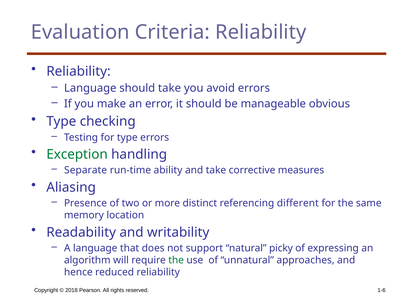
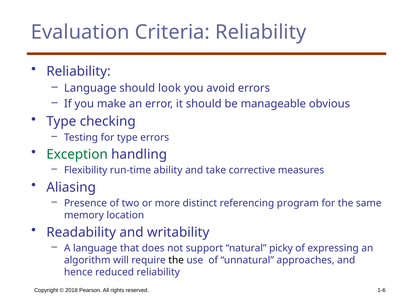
should take: take -> look (170, 88)
Separate: Separate -> Flexibility (86, 170)
different: different -> program (298, 203)
the colour: green -> black (176, 260)
